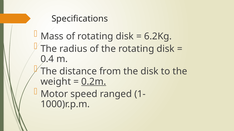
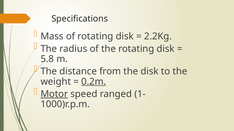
6.2Kg: 6.2Kg -> 2.2Kg (158, 36)
0.4: 0.4 -> 5.8 (47, 59)
Motor underline: none -> present (54, 94)
